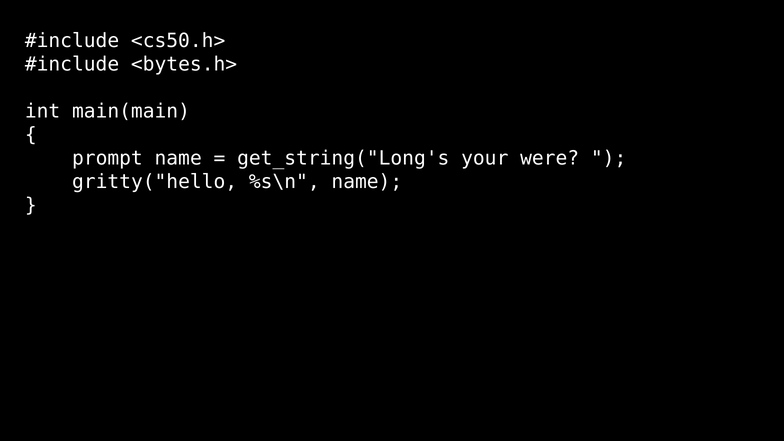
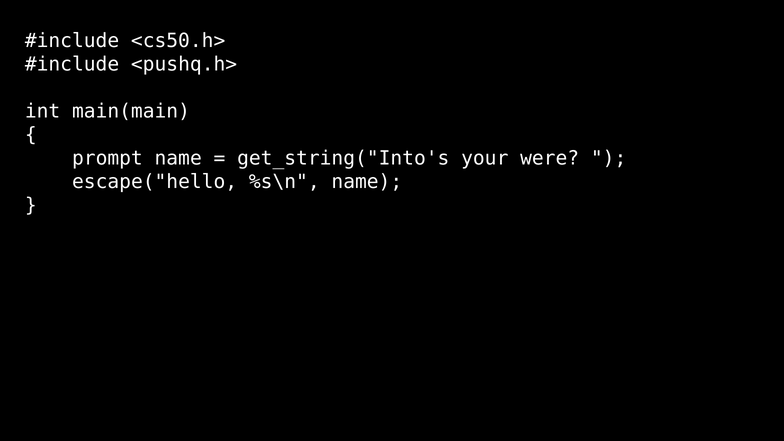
<bytes.h>: <bytes.h> -> <pushq.h> (184, 64)
get_string("Long's: get_string("Long's -> get_string("Into's (343, 158)
gritty("hello: gritty("hello -> escape("hello (155, 182)
